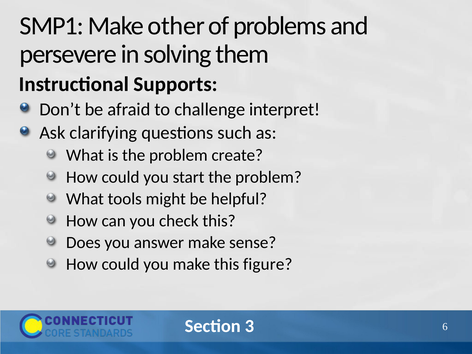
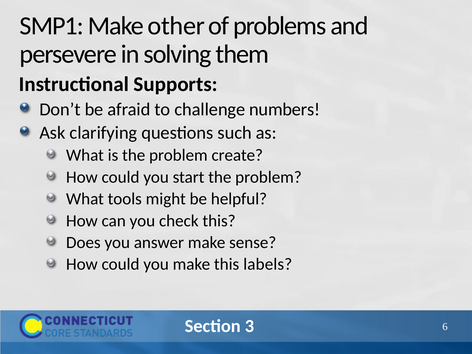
interpret: interpret -> numbers (285, 109)
figure: figure -> labels (268, 264)
